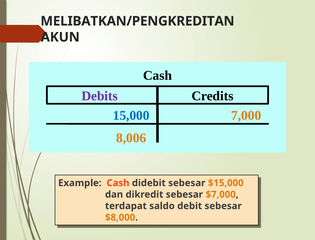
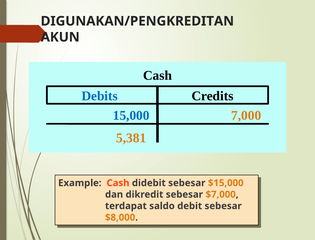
MELIBATKAN/PENGKREDITAN: MELIBATKAN/PENGKREDITAN -> DIGUNAKAN/PENGKREDITAN (137, 21)
Debits colour: purple -> blue (100, 96)
8,006: 8,006 -> 5,381 (131, 138)
